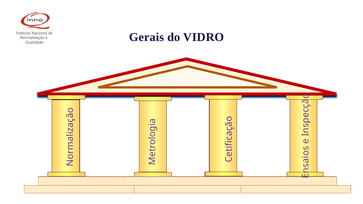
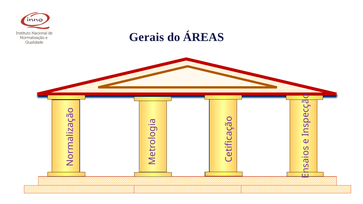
VIDRO: VIDRO -> ÁREAS (204, 37)
